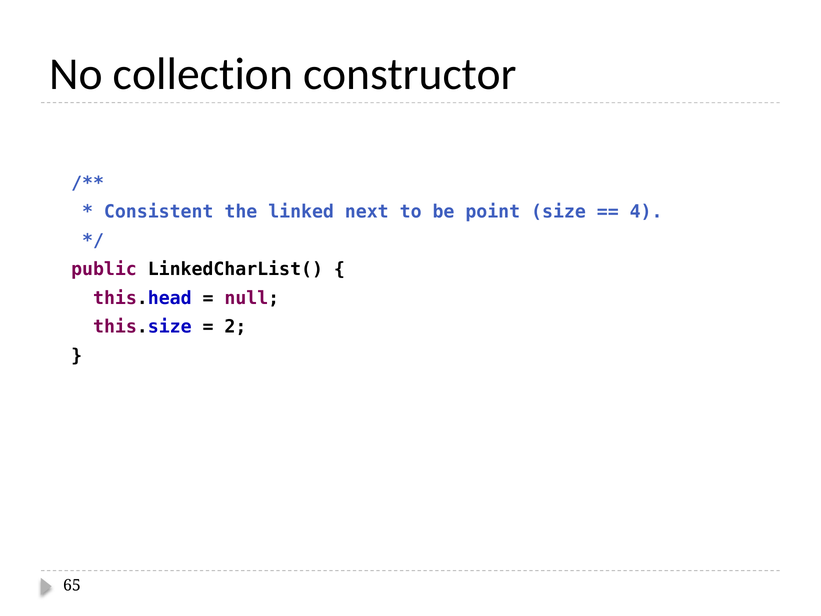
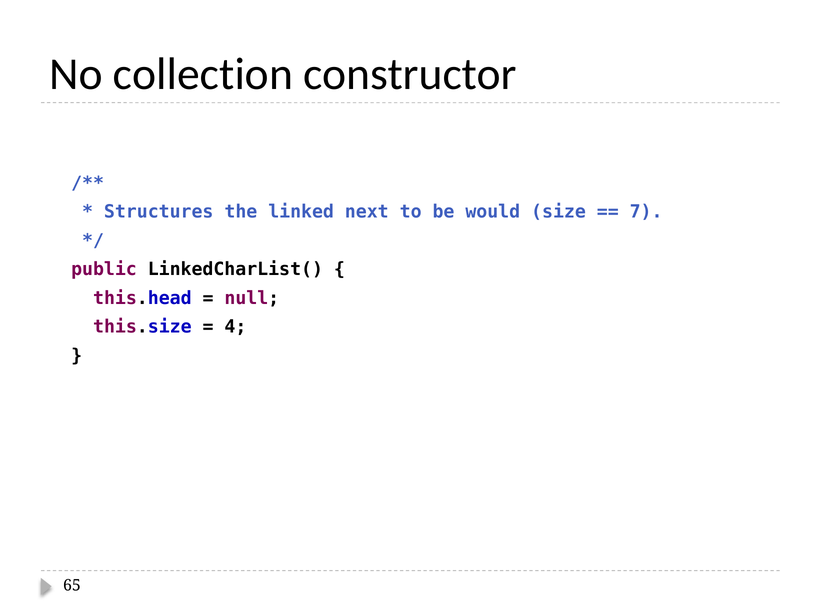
Consistent: Consistent -> Structures (159, 212)
point: point -> would (493, 212)
4: 4 -> 7 (646, 212)
2: 2 -> 4 (235, 327)
